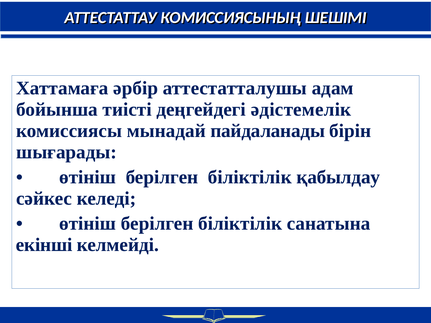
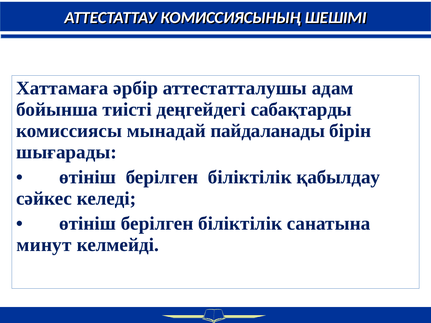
әдістемелік: әдістемелік -> сабақтарды (301, 110)
екінші: екінші -> минут (44, 245)
